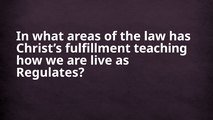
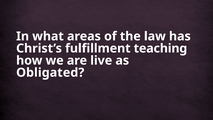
Regulates: Regulates -> Obligated (50, 72)
